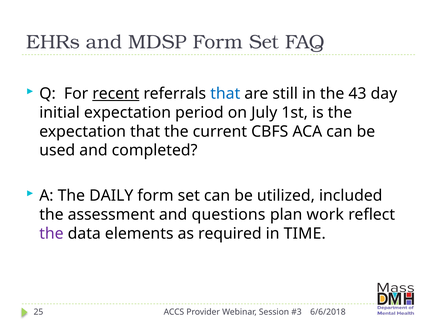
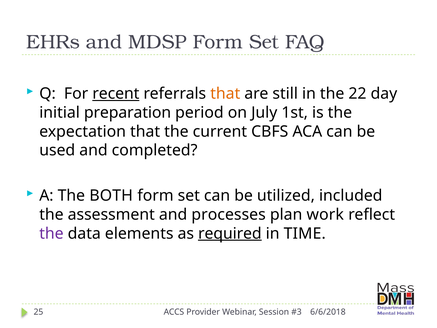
that colour: blue -> orange (225, 94)
43: 43 -> 22 (357, 94)
initial expectation: expectation -> preparation (128, 112)
DAILY: DAILY -> BOTH (111, 195)
questions: questions -> processes (229, 214)
required underline: none -> present (230, 233)
